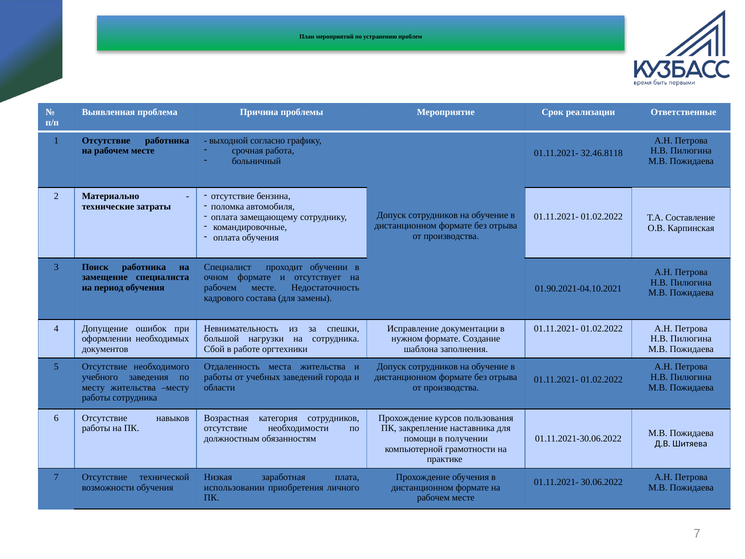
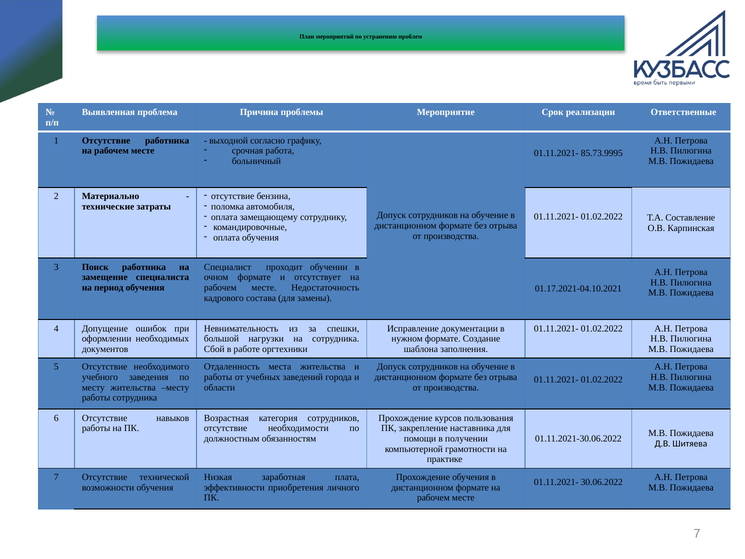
32.46.8118: 32.46.8118 -> 85.73.9995 (602, 153)
01.90.2021-04.10.2021: 01.90.2021-04.10.2021 -> 01.17.2021-04.10.2021 (578, 289)
использовании: использовании -> эффективности (234, 487)
